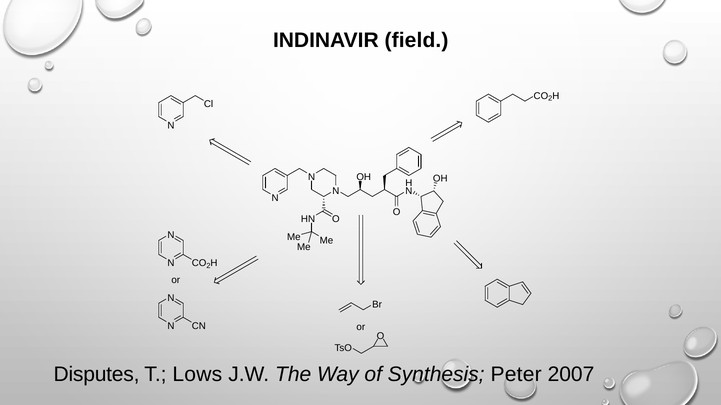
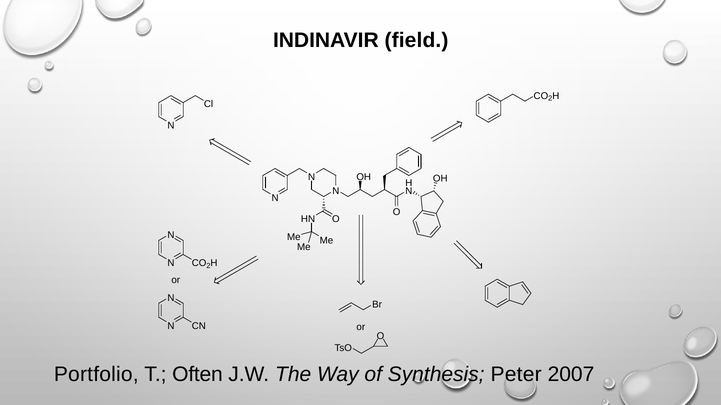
Disputes: Disputes -> Portfolio (96, 375)
Lows: Lows -> Often (198, 375)
